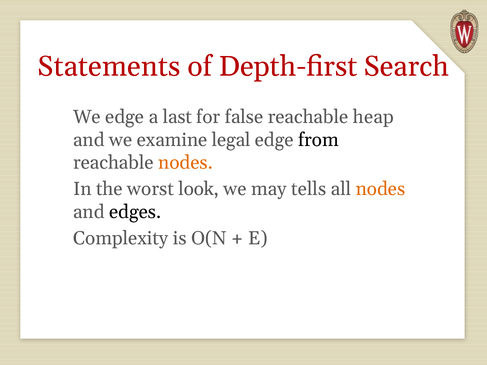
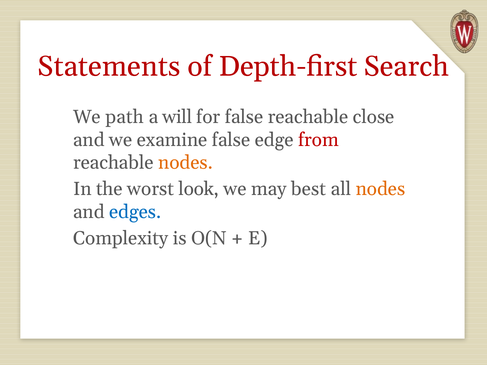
We edge: edge -> path (125, 117)
last: last -> will (177, 117)
heap: heap -> close (374, 117)
examine legal: legal -> false (231, 140)
from colour: black -> red (318, 140)
tells: tells -> best (309, 189)
edges colour: black -> blue (135, 212)
